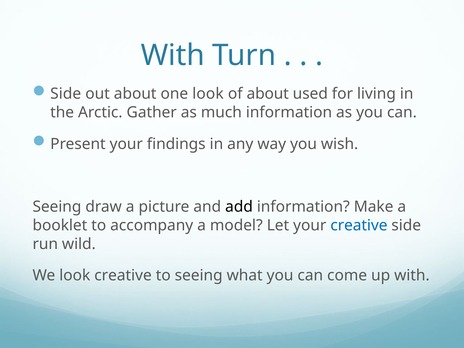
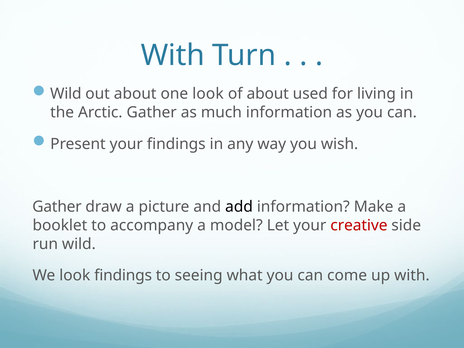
Side: Side -> Wild (66, 94)
Seeing: Seeing -> Gather (57, 207)
creative colour: blue -> red (359, 225)
look creative: creative -> findings (123, 275)
